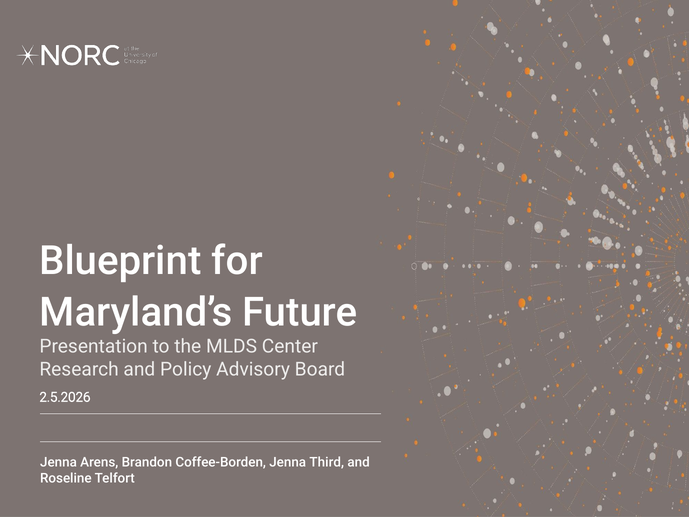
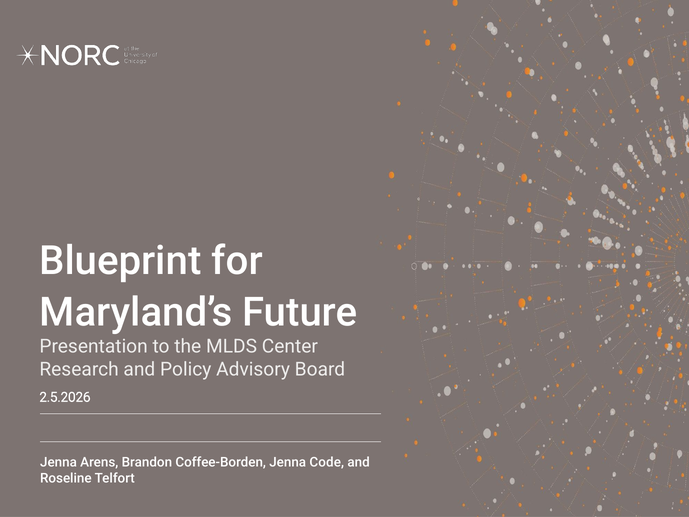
Third: Third -> Code (327, 462)
